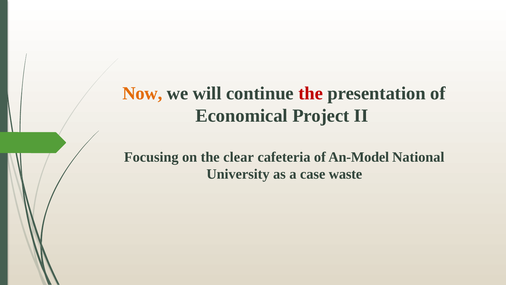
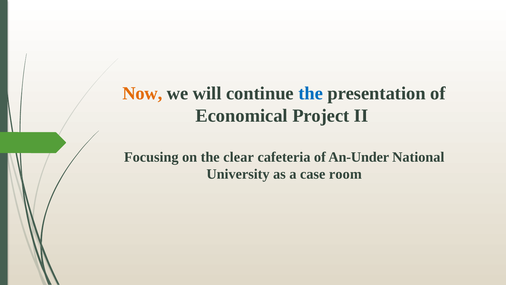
the colour: red -> blue (311, 93)
An-Model: An-Model -> An-Under (359, 157)
waste: waste -> room (345, 174)
